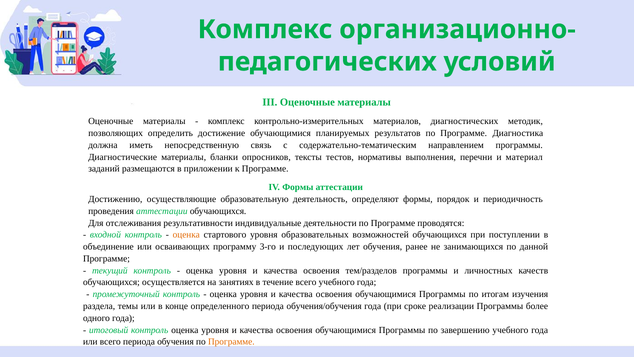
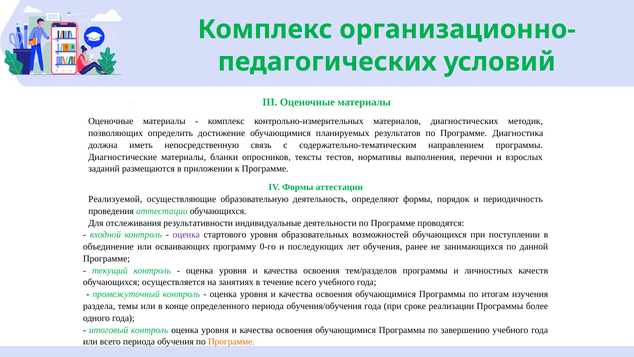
материал: материал -> взрослых (524, 157)
Достижению: Достижению -> Реализуемой (115, 199)
оценка colour: orange -> purple (186, 235)
3-го: 3-го -> 0-го (268, 247)
